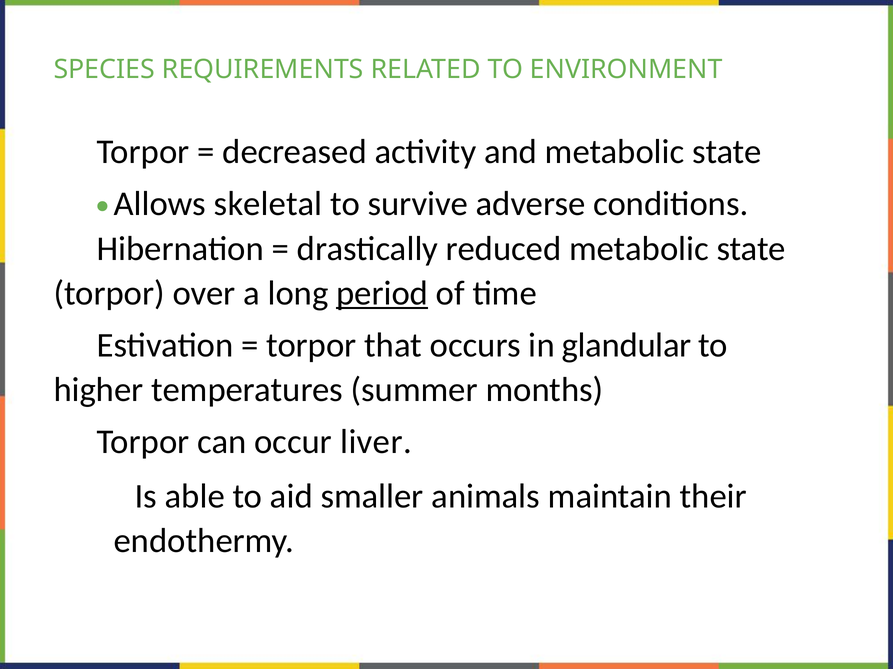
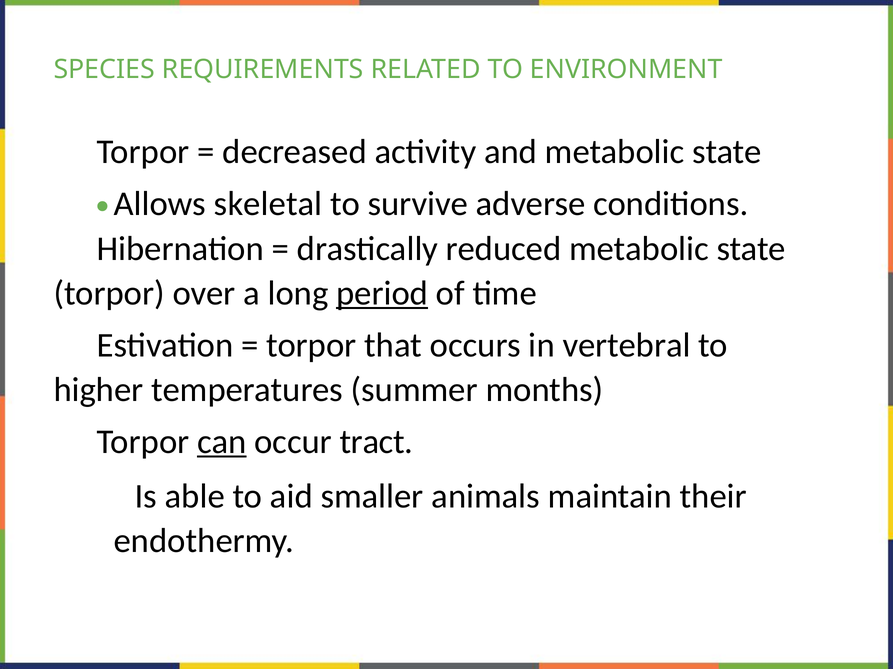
glandular: glandular -> vertebral (627, 346)
can underline: none -> present (222, 442)
liver: liver -> tract (376, 442)
